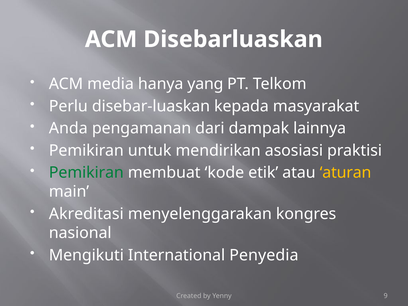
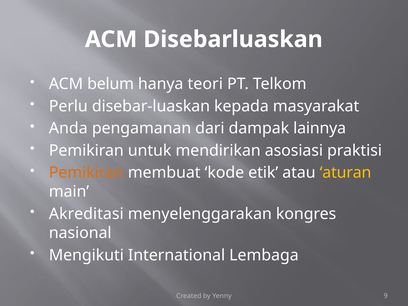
media: media -> belum (111, 84)
yang: yang -> teori (205, 84)
Pemikiran colour: green -> orange (86, 173)
Penyedia: Penyedia -> Lembaga (264, 255)
